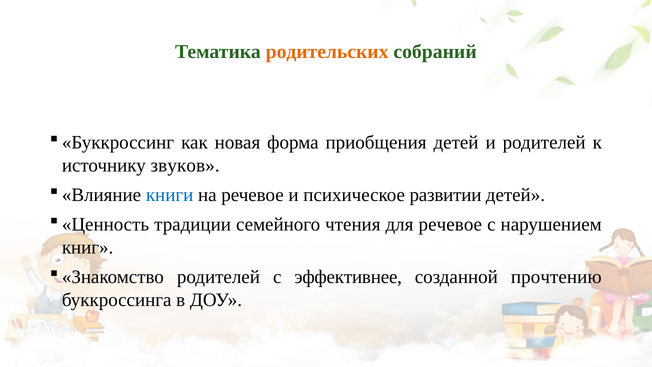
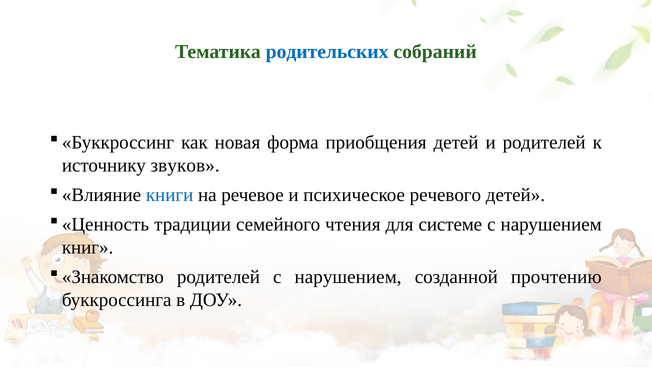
родительских colour: orange -> blue (327, 52)
развитии: развитии -> речевого (445, 195)
для речевое: речевое -> системе (450, 225)
родителей с эффективнее: эффективнее -> нарушением (348, 277)
